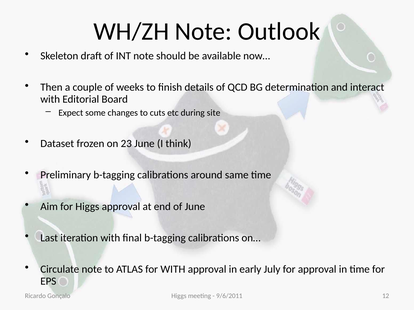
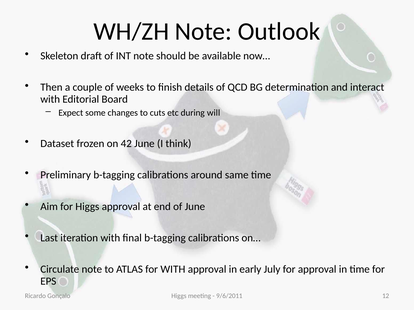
site: site -> will (214, 113)
23: 23 -> 42 (126, 144)
